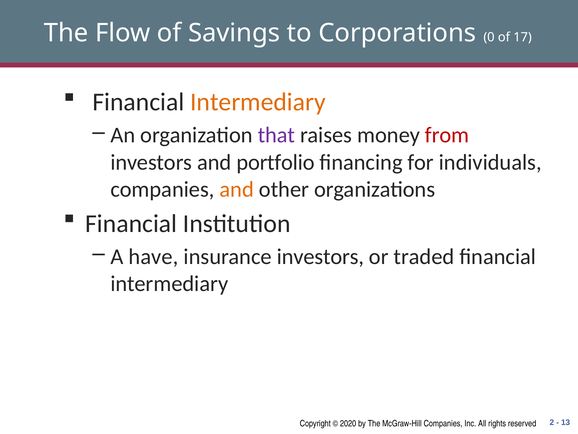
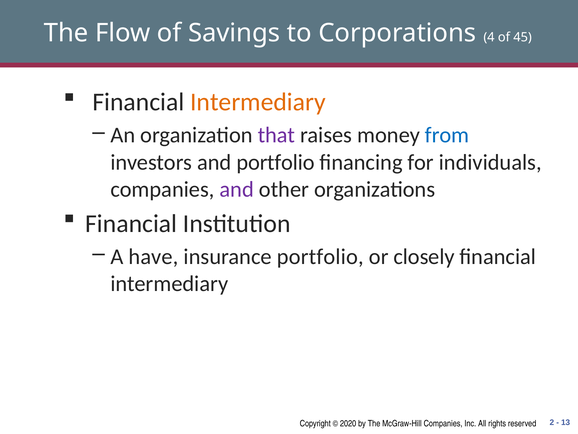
0: 0 -> 4 (489, 37)
17: 17 -> 45 (523, 37)
from colour: red -> blue (447, 135)
and colour: orange -> purple (237, 189)
insurance investors: investors -> portfolio (320, 257)
traded: traded -> closely (424, 257)
